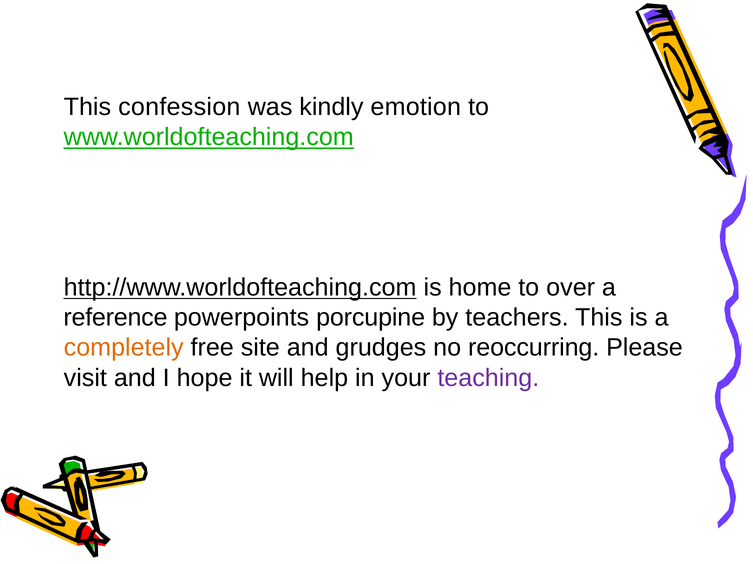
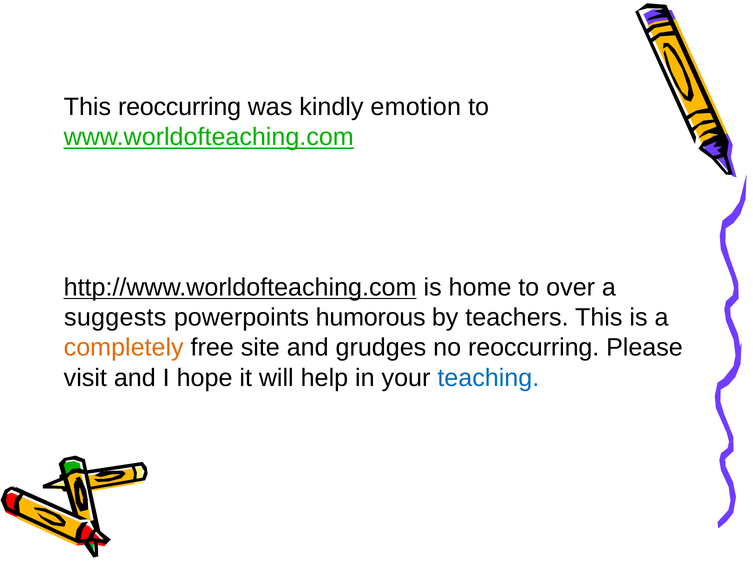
This confession: confession -> reoccurring (180, 107)
reference: reference -> suggests (115, 318)
porcupine: porcupine -> humorous (371, 318)
teaching colour: purple -> blue (488, 378)
